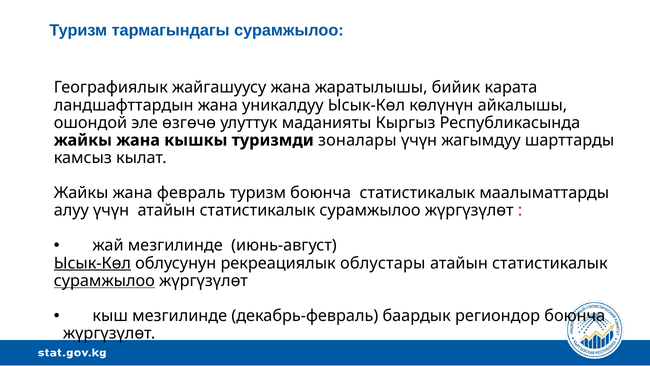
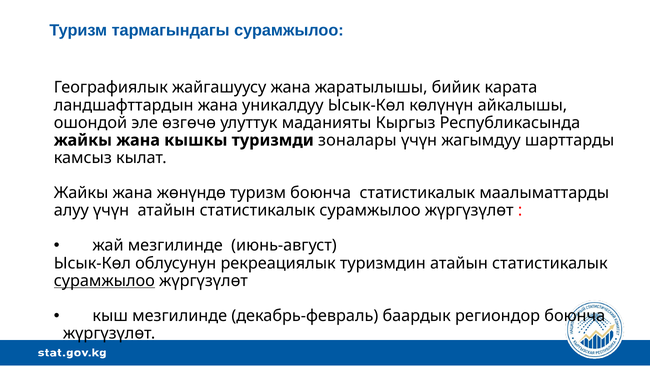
февраль: февраль -> жөнүндө (191, 193)
Ысык-Көл underline: present -> none (92, 263)
облустары: облустары -> туризмдин (383, 263)
